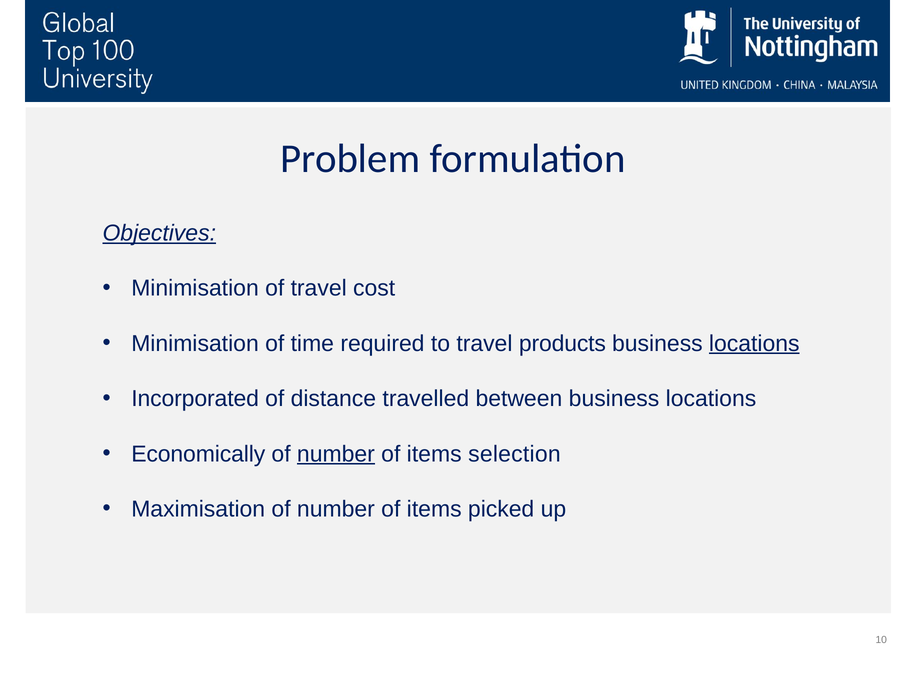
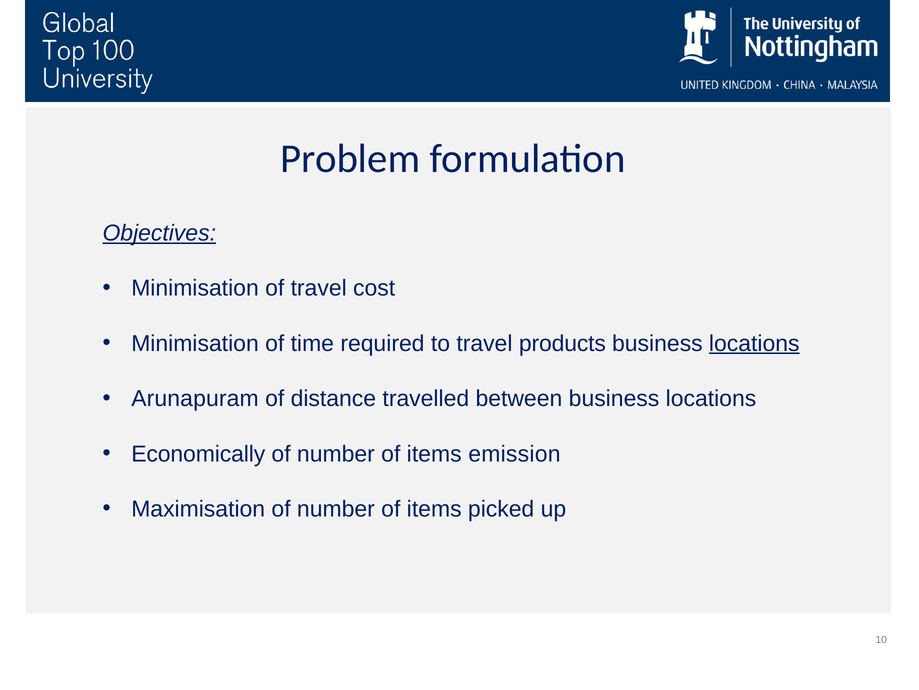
Incorporated: Incorporated -> Arunapuram (195, 398)
number underline: present -> none (336, 453)
selection: selection -> emission (514, 453)
